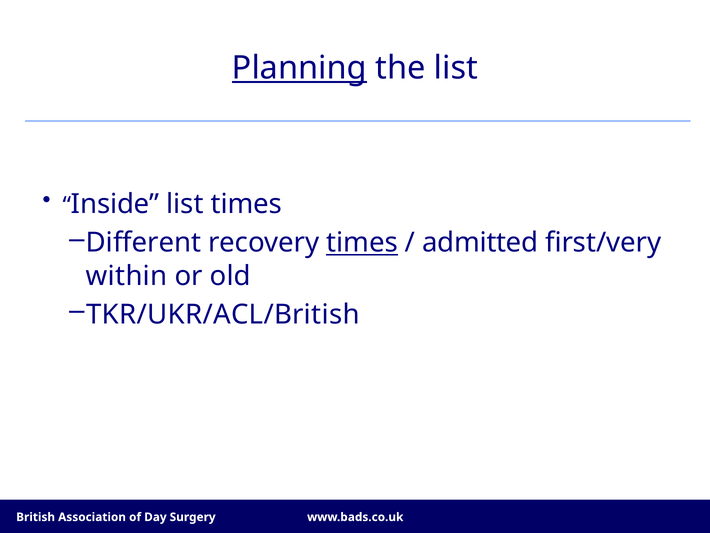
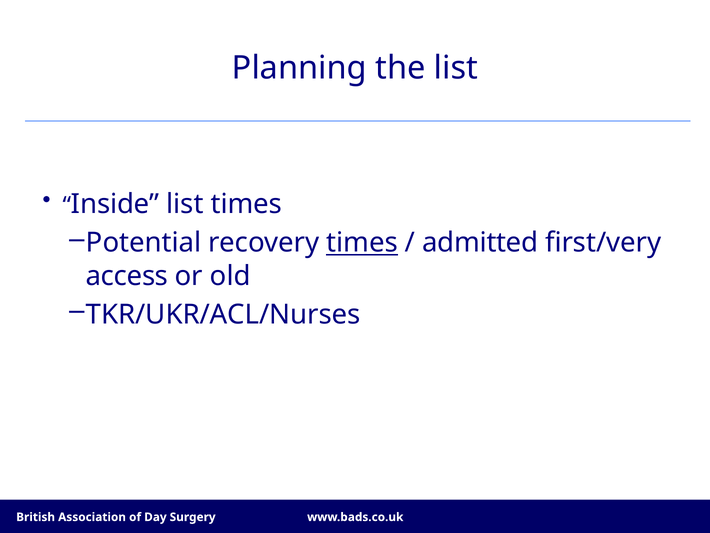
Planning underline: present -> none (299, 68)
Different: Different -> Potential (144, 243)
within: within -> access (127, 276)
TKR/UKR/ACL/British: TKR/UKR/ACL/British -> TKR/UKR/ACL/Nurses (223, 314)
